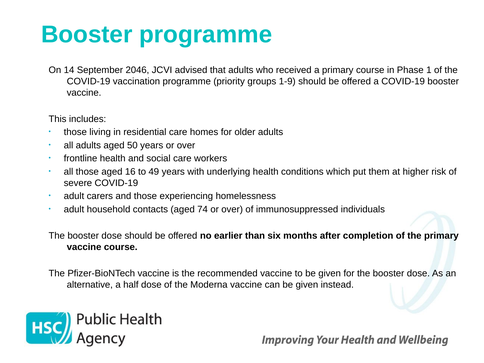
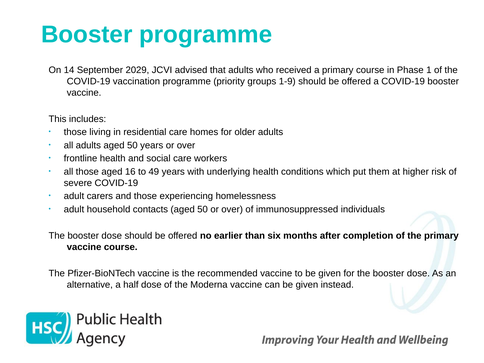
2046: 2046 -> 2029 (137, 70)
contacts aged 74: 74 -> 50 (203, 209)
